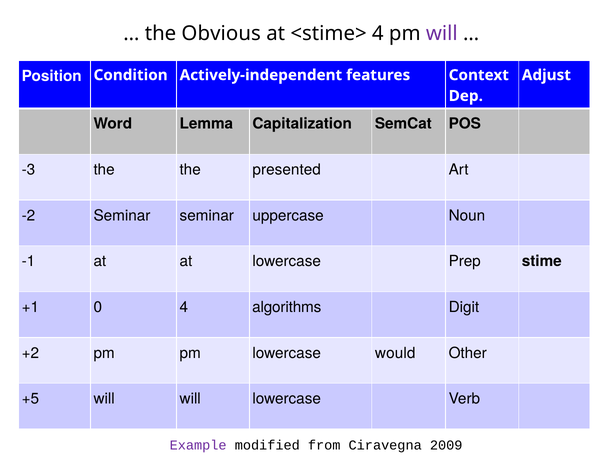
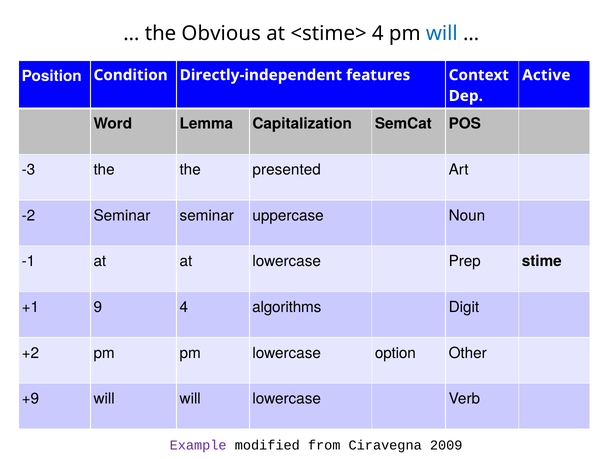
will colour: purple -> blue (442, 33)
Actively-independent: Actively-independent -> Directly-independent (261, 75)
Adjust: Adjust -> Active (546, 75)
0: 0 -> 9 (98, 307)
would: would -> option (395, 353)
+5: +5 -> +9 (30, 399)
